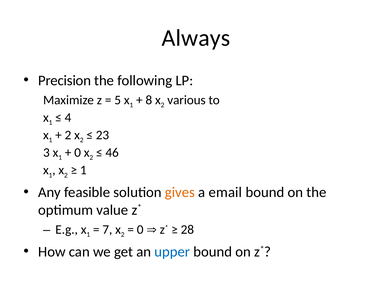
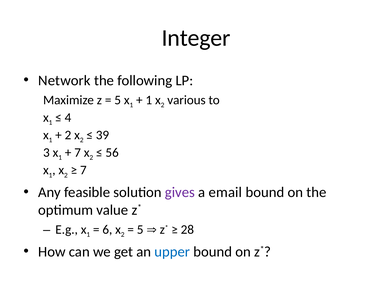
Always: Always -> Integer (196, 38)
Precision: Precision -> Network (64, 80)
8: 8 -> 1 (149, 100)
23: 23 -> 39 (102, 135)
0: 0 -> 7 (78, 153)
46: 46 -> 56 (112, 153)
1: 1 -> 7 (83, 170)
gives colour: orange -> purple (180, 192)
7: 7 -> 6 (107, 230)
0: 0 -> 5 (140, 230)
